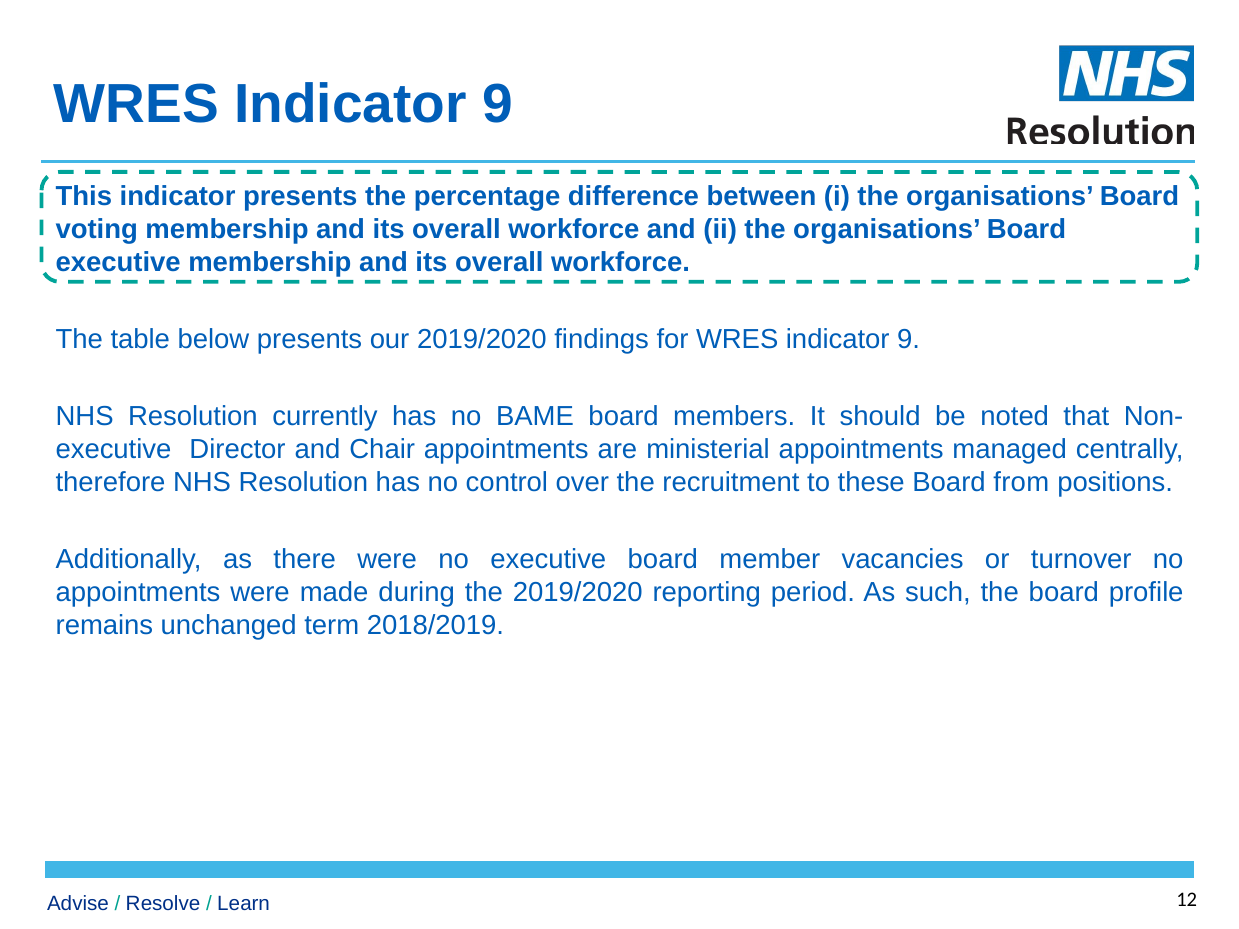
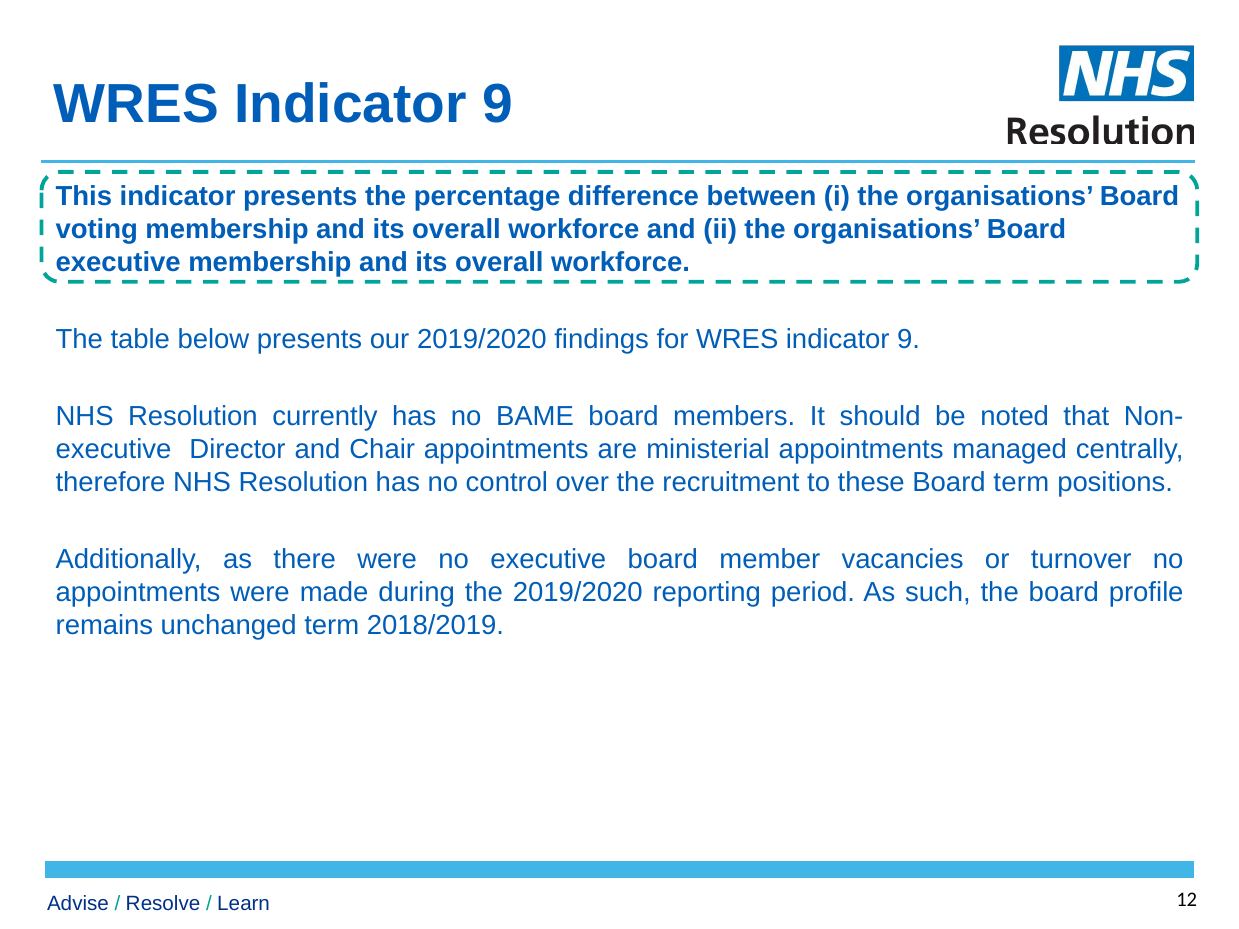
Board from: from -> term (1021, 482)
